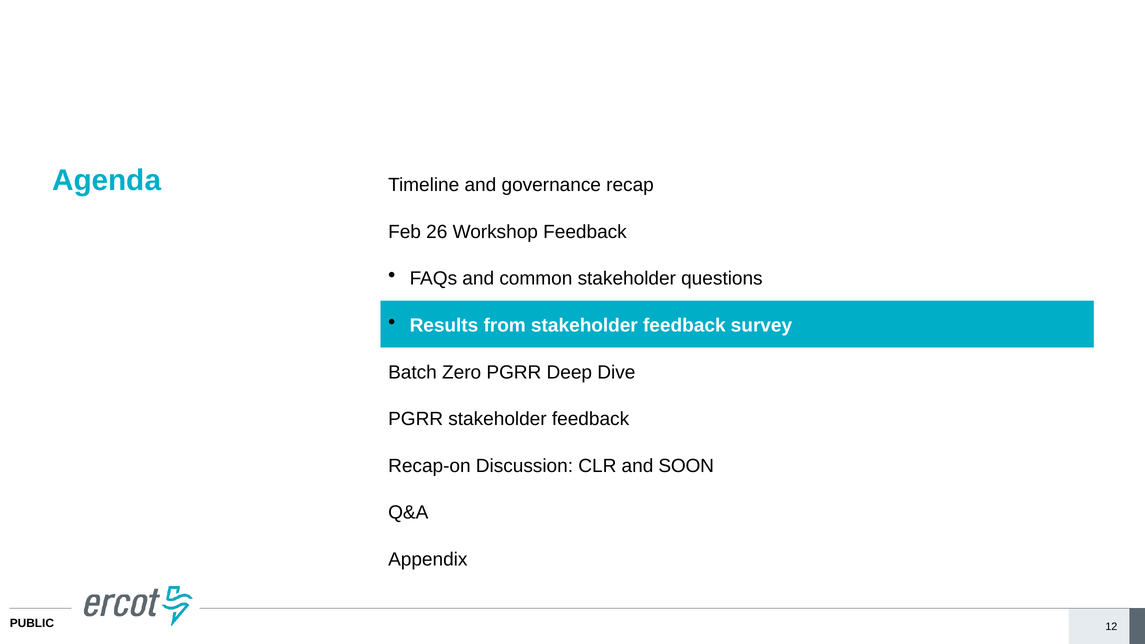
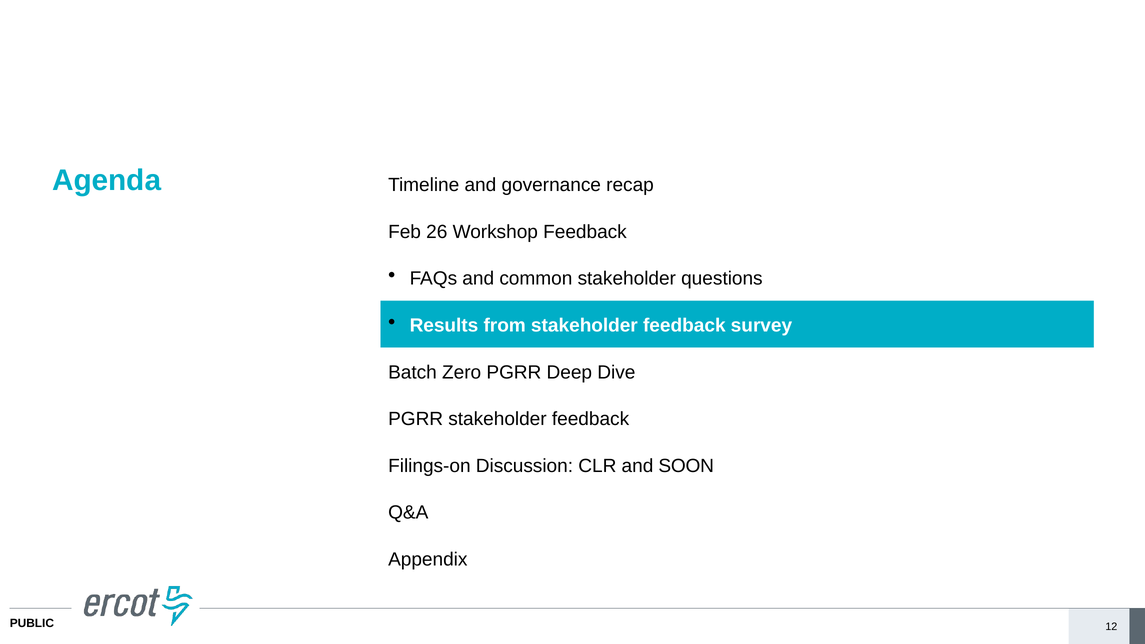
Recap-on: Recap-on -> Filings-on (429, 466)
